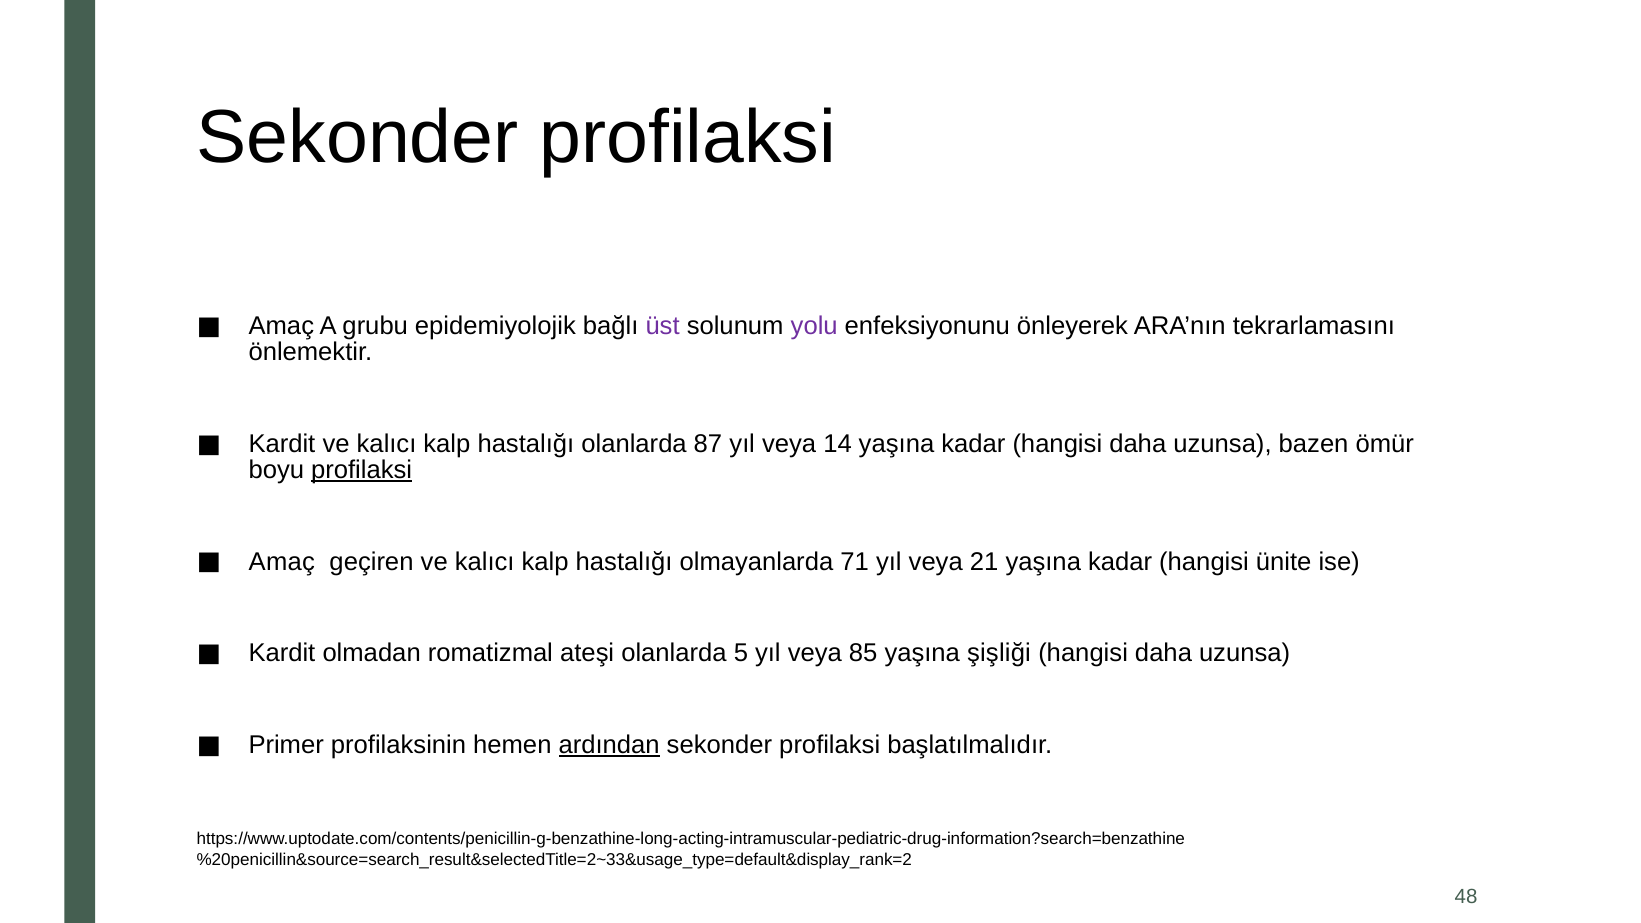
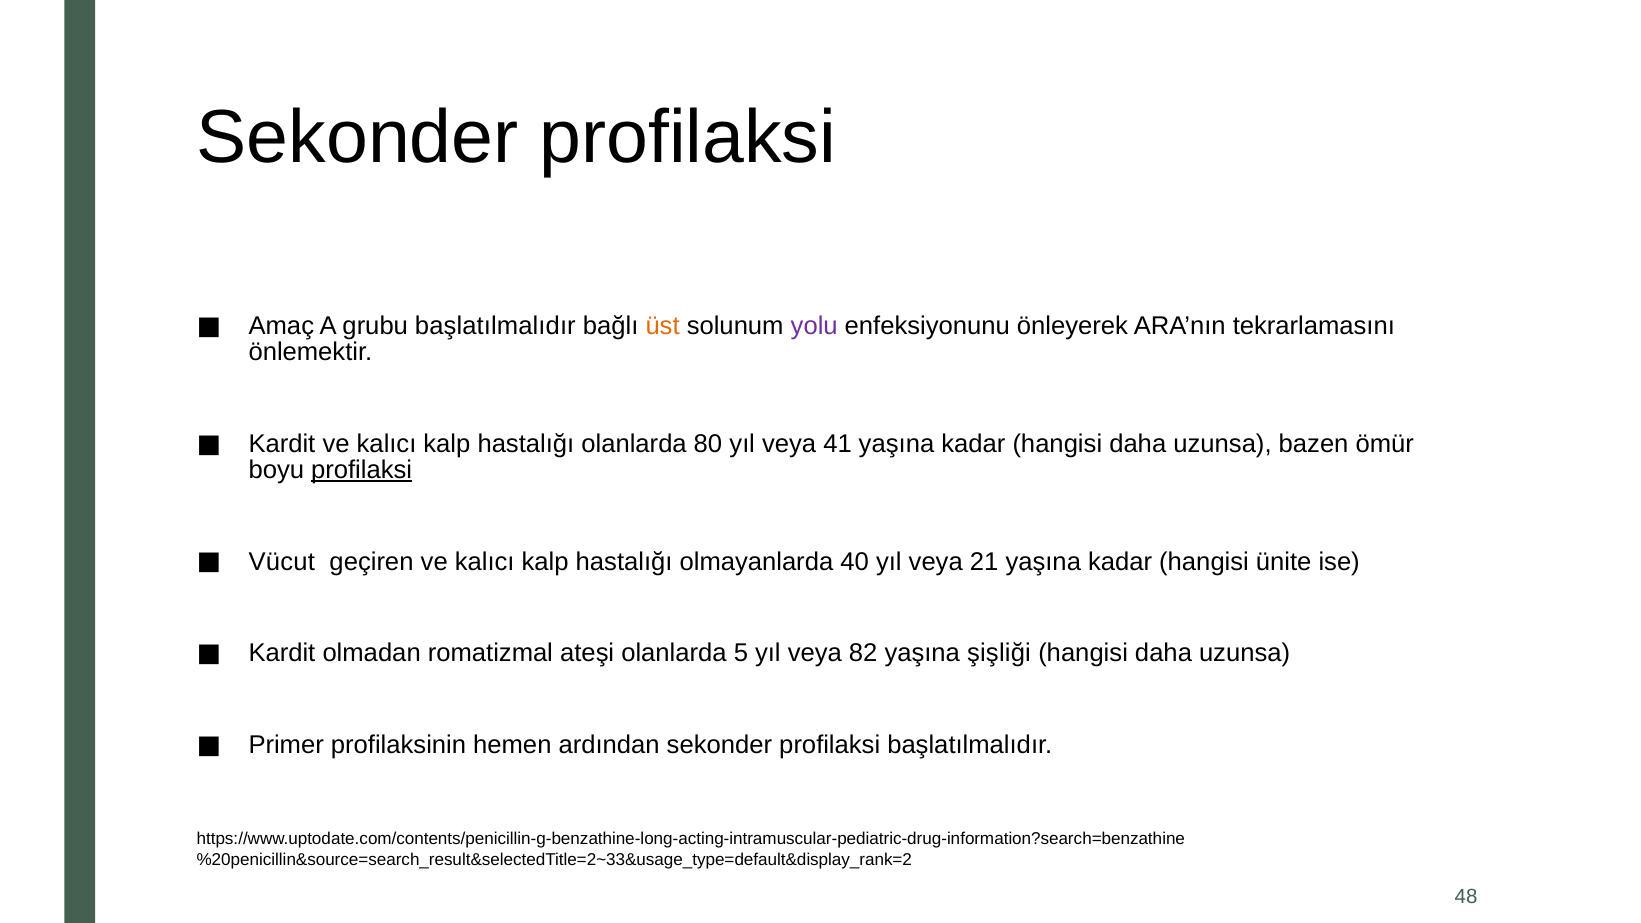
grubu epidemiyolojik: epidemiyolojik -> başlatılmalıdır (495, 326)
üst colour: purple -> orange (663, 326)
87: 87 -> 80 (708, 444)
14: 14 -> 41 (838, 444)
Amaç: Amaç -> Vücut (282, 562)
71: 71 -> 40 (855, 562)
85: 85 -> 82 (863, 653)
ardından underline: present -> none (609, 745)
